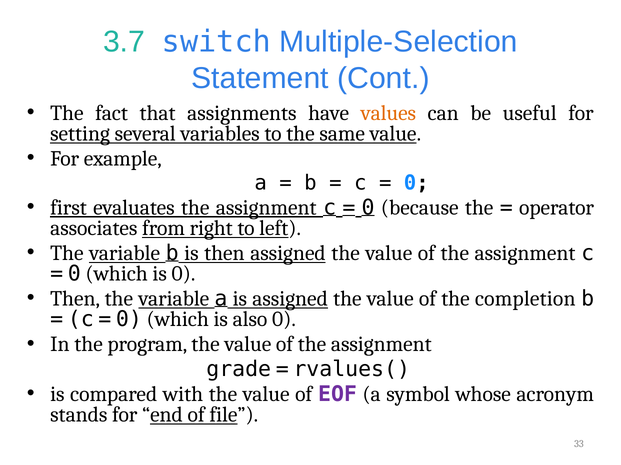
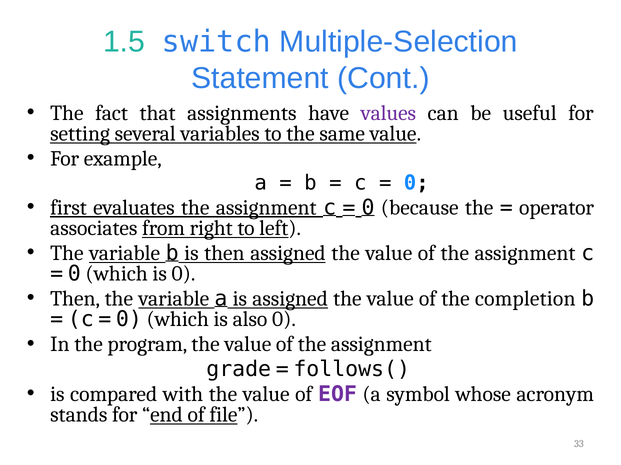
3.7: 3.7 -> 1.5 (124, 42)
values colour: orange -> purple (388, 113)
rvalues(: rvalues( -> follows( (352, 370)
